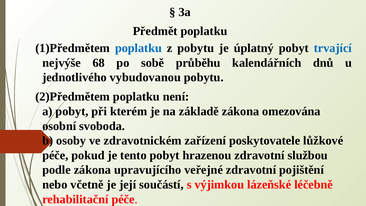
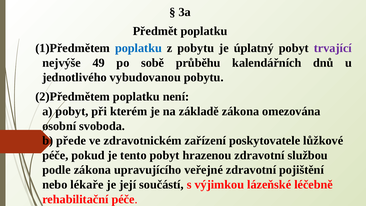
trvající colour: blue -> purple (333, 48)
68: 68 -> 49 (99, 63)
osoby: osoby -> přede (71, 141)
včetně: včetně -> lékaře (87, 185)
